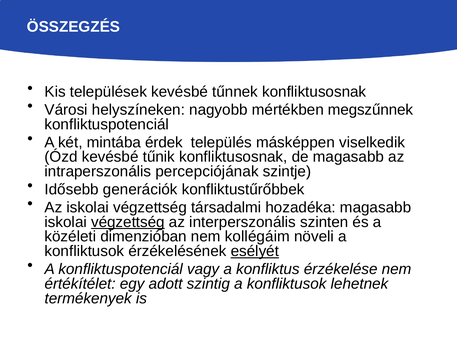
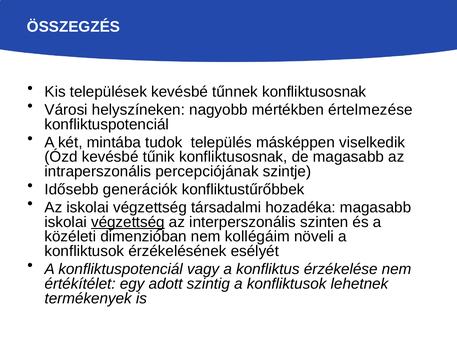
megszűnnek: megszűnnek -> értelmezése (370, 110)
érdek: érdek -> tudok (164, 142)
esélyét underline: present -> none (255, 251)
